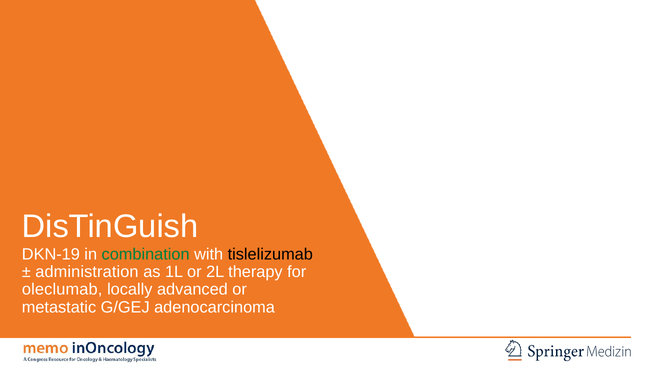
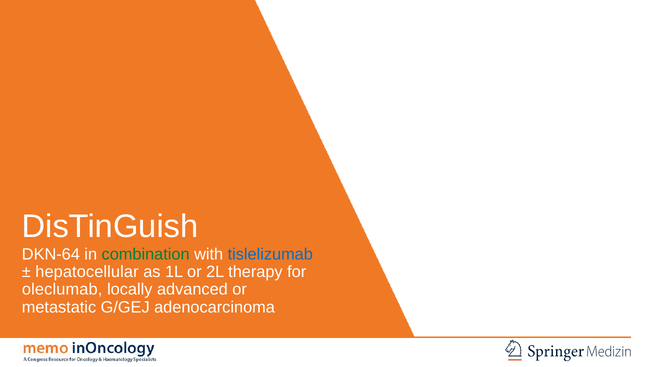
DKN-19: DKN-19 -> DKN-64 (51, 255)
tislelizumab colour: black -> blue (270, 255)
administration: administration -> hepatocellular (87, 272)
